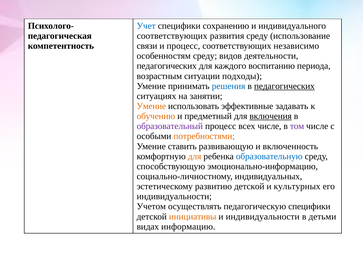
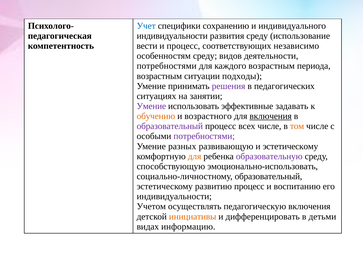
соответствующих: соответствующих -> индивидуальности (172, 36)
связи: связи -> вести (147, 46)
педагогических: педагогических -> потребностями (167, 66)
каждого воспитанию: воспитанию -> возрастным (272, 66)
решения colour: blue -> purple (229, 86)
педагогических underline: present -> none (284, 86)
Умение colour: orange -> purple (151, 106)
предметный: предметный -> возрастного (208, 116)
том colour: purple -> orange (297, 126)
потребностями colour: orange -> purple (204, 136)
ставить: ставить -> разных (182, 146)
и включенность: включенность -> эстетическому (290, 146)
образовательную colour: blue -> purple (269, 156)
эмоционально-информацию: эмоционально-информацию -> эмоционально-использовать (263, 167)
социально-личностному индивидуальных: индивидуальных -> образовательный (268, 177)
развитию детской: детской -> процесс (249, 187)
культурных: культурных -> воспитанию (297, 187)
педагогическую специфики: специфики -> включения (309, 207)
и индивидуальности: индивидуальности -> дифференцировать (263, 217)
